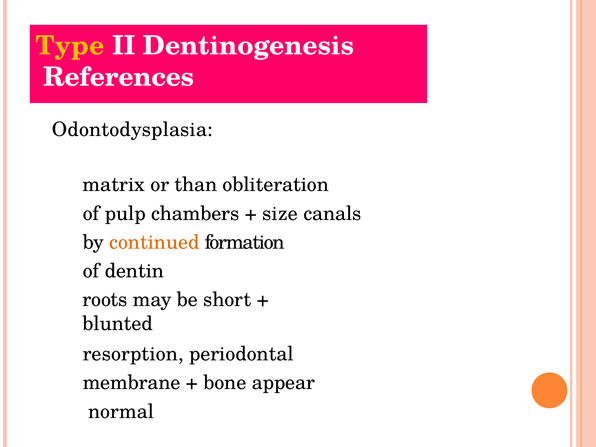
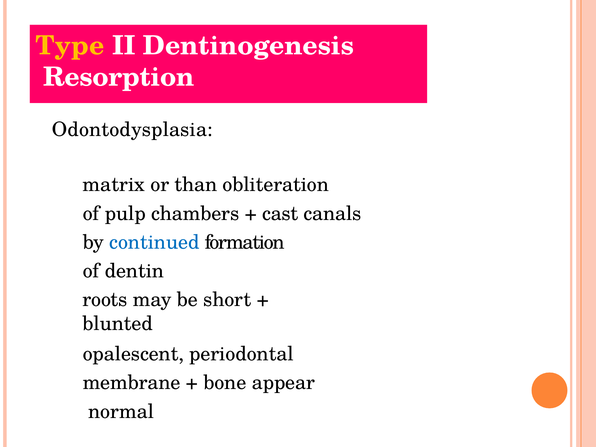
References: References -> Resorption (119, 77)
size: size -> cast (280, 214)
continued colour: orange -> blue (154, 242)
resorption: resorption -> opalescent (133, 354)
